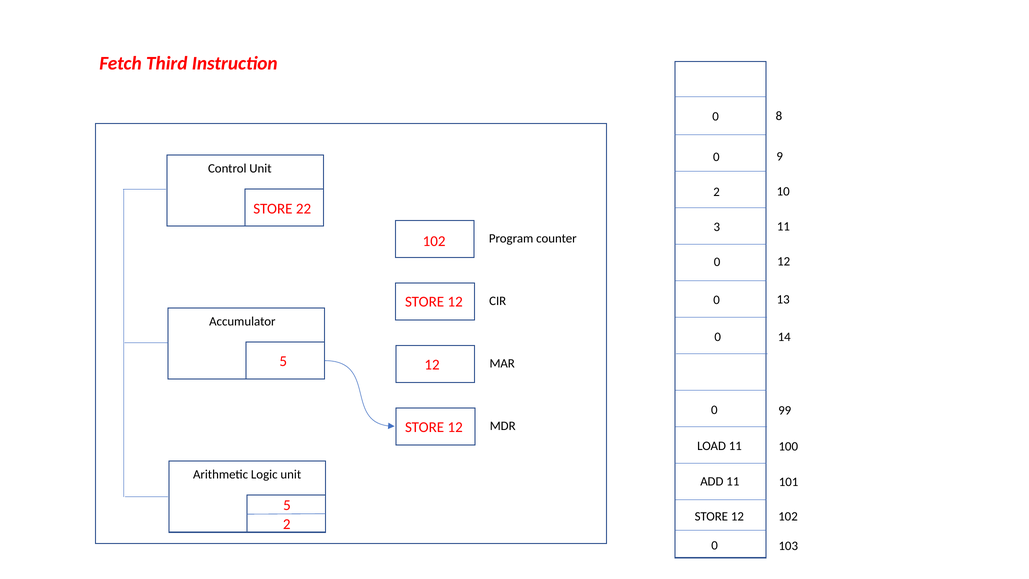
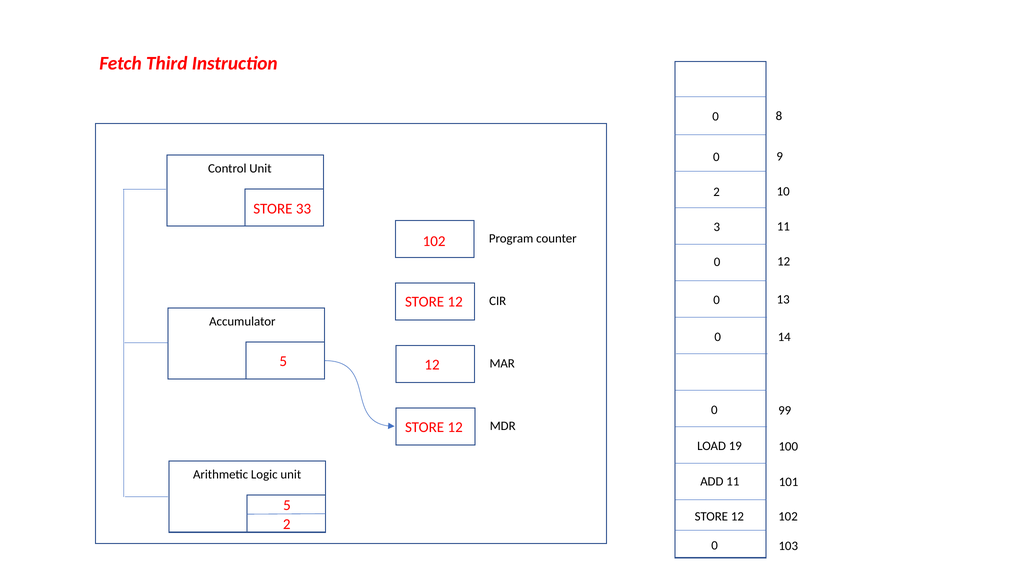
22: 22 -> 33 (304, 209)
LOAD 11: 11 -> 19 (735, 446)
